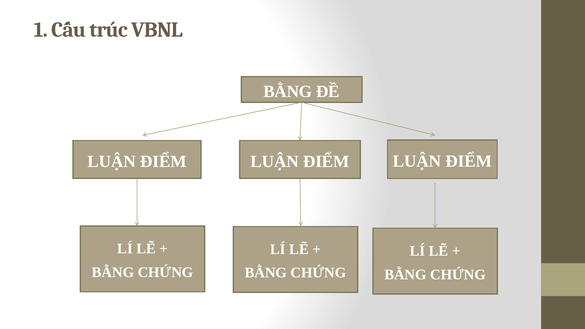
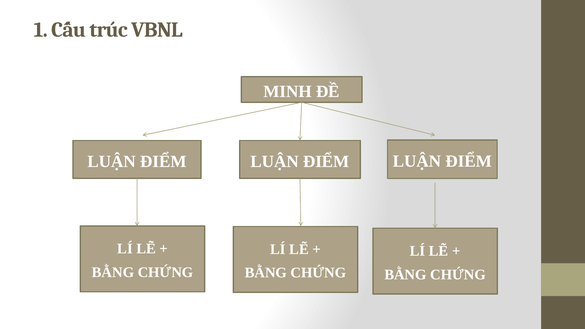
BẰNG: BẰNG -> MINH (288, 91)
